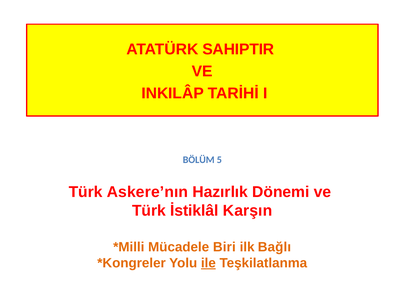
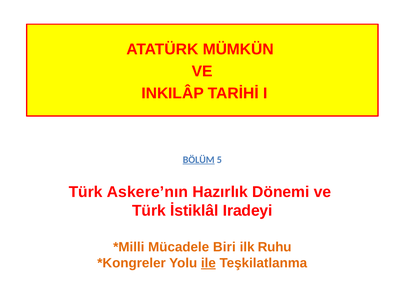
SAHIPTIR: SAHIPTIR -> MÜMKÜN (238, 49)
BÖLÜM underline: none -> present (199, 159)
Karşın: Karşın -> Iradeyi (248, 210)
Bağlı: Bağlı -> Ruhu (275, 246)
